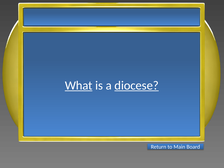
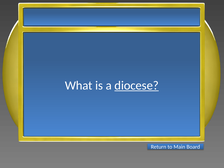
What underline: present -> none (79, 85)
